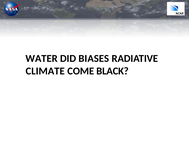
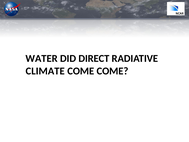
BIASES: BIASES -> DIRECT (94, 58)
COME BLACK: BLACK -> COME (112, 71)
